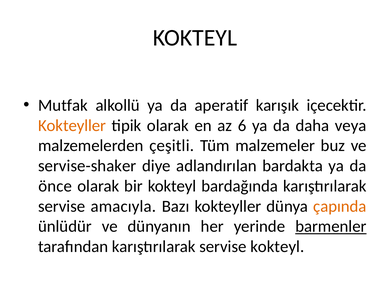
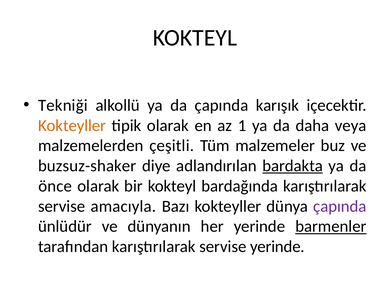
Mutfak: Mutfak -> Tekniği (63, 105)
da aperatif: aperatif -> çapında (222, 105)
6: 6 -> 1 (242, 125)
servise-shaker: servise-shaker -> buzsuz-shaker (87, 166)
bardakta underline: none -> present (293, 166)
çapında colour: orange -> purple (340, 206)
servise kokteyl: kokteyl -> yerinde (277, 246)
